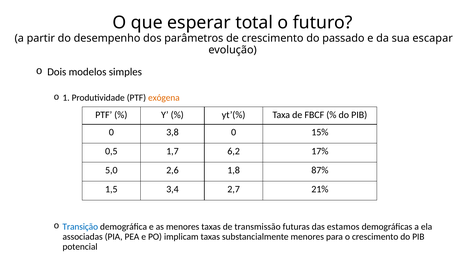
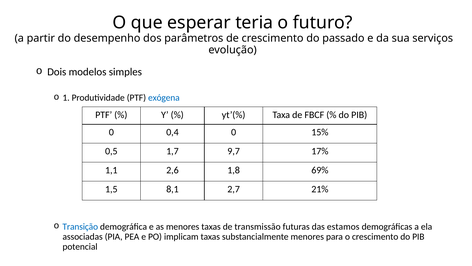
total: total -> teria (254, 23)
escapar: escapar -> serviços (433, 38)
exógena colour: orange -> blue (164, 98)
3,8: 3,8 -> 0,4 (172, 132)
6,2: 6,2 -> 9,7 (234, 151)
5,0: 5,0 -> 1,1 (111, 170)
87%: 87% -> 69% (320, 170)
3,4: 3,4 -> 8,1 (172, 189)
